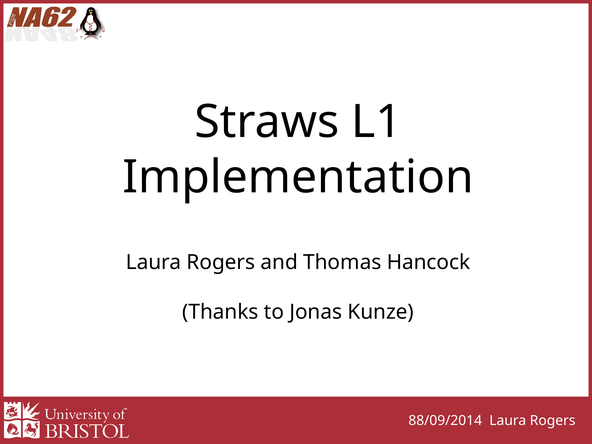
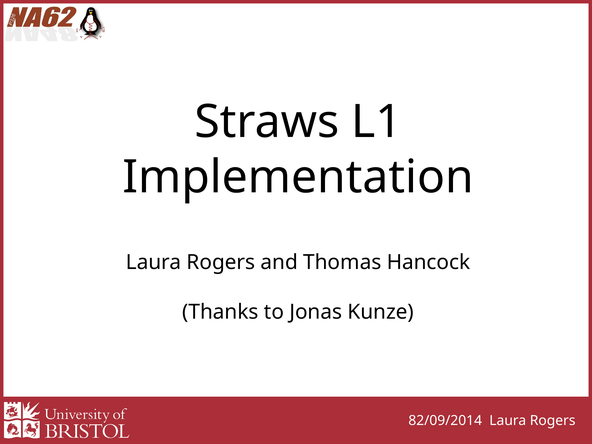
88/09/2014: 88/09/2014 -> 82/09/2014 (445, 421)
